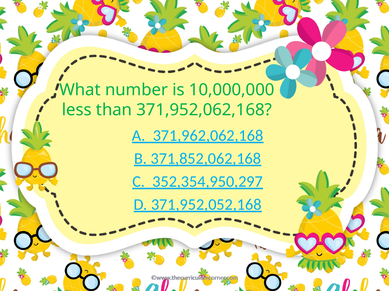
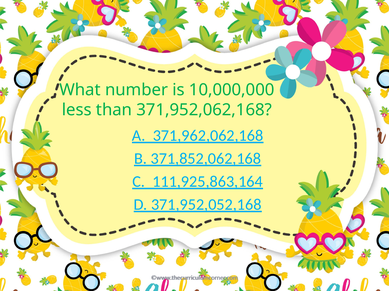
352,354,950,297: 352,354,950,297 -> 111,925,863,164 (208, 182)
